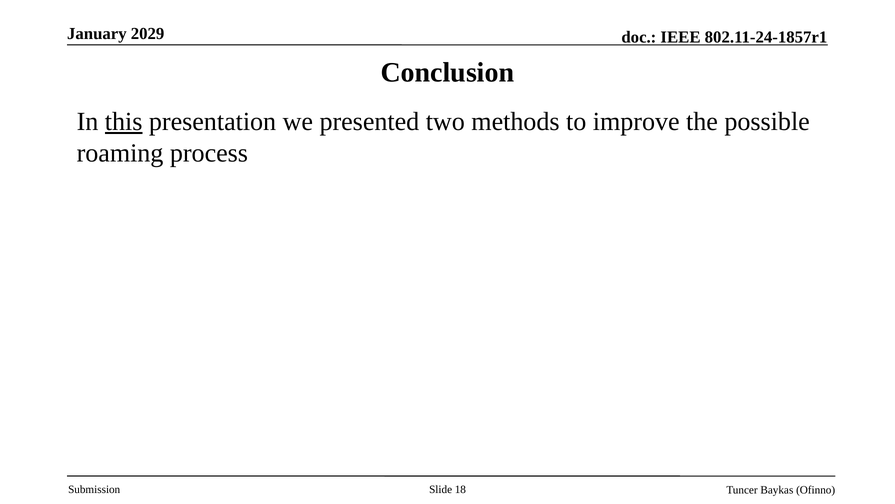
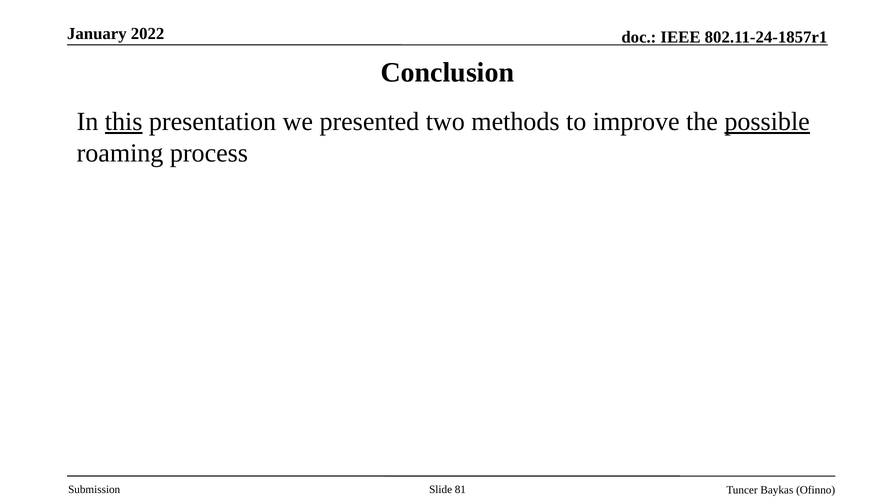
2029: 2029 -> 2022 (148, 33)
possible underline: none -> present (767, 122)
18: 18 -> 81 (460, 489)
